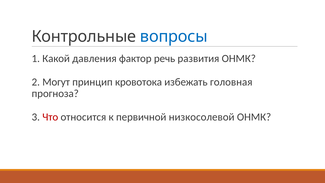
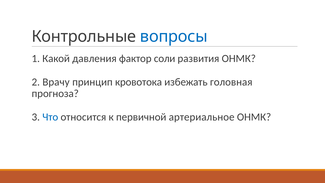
речь: речь -> соли (165, 58)
Могут: Могут -> Врачу (56, 82)
Что colour: red -> blue (50, 117)
низкосолевой: низкосолевой -> артериальное (202, 117)
